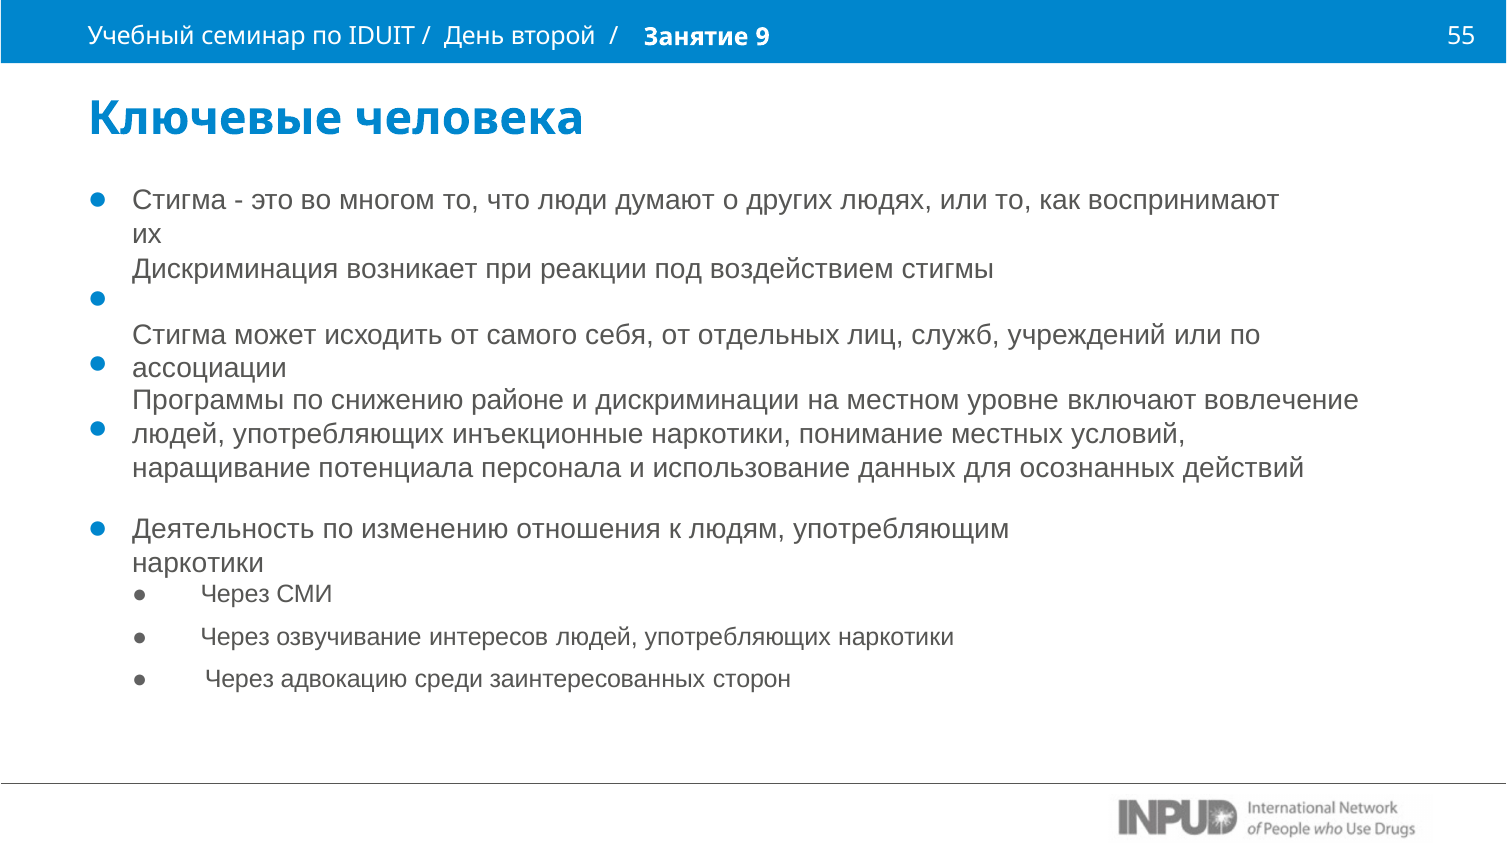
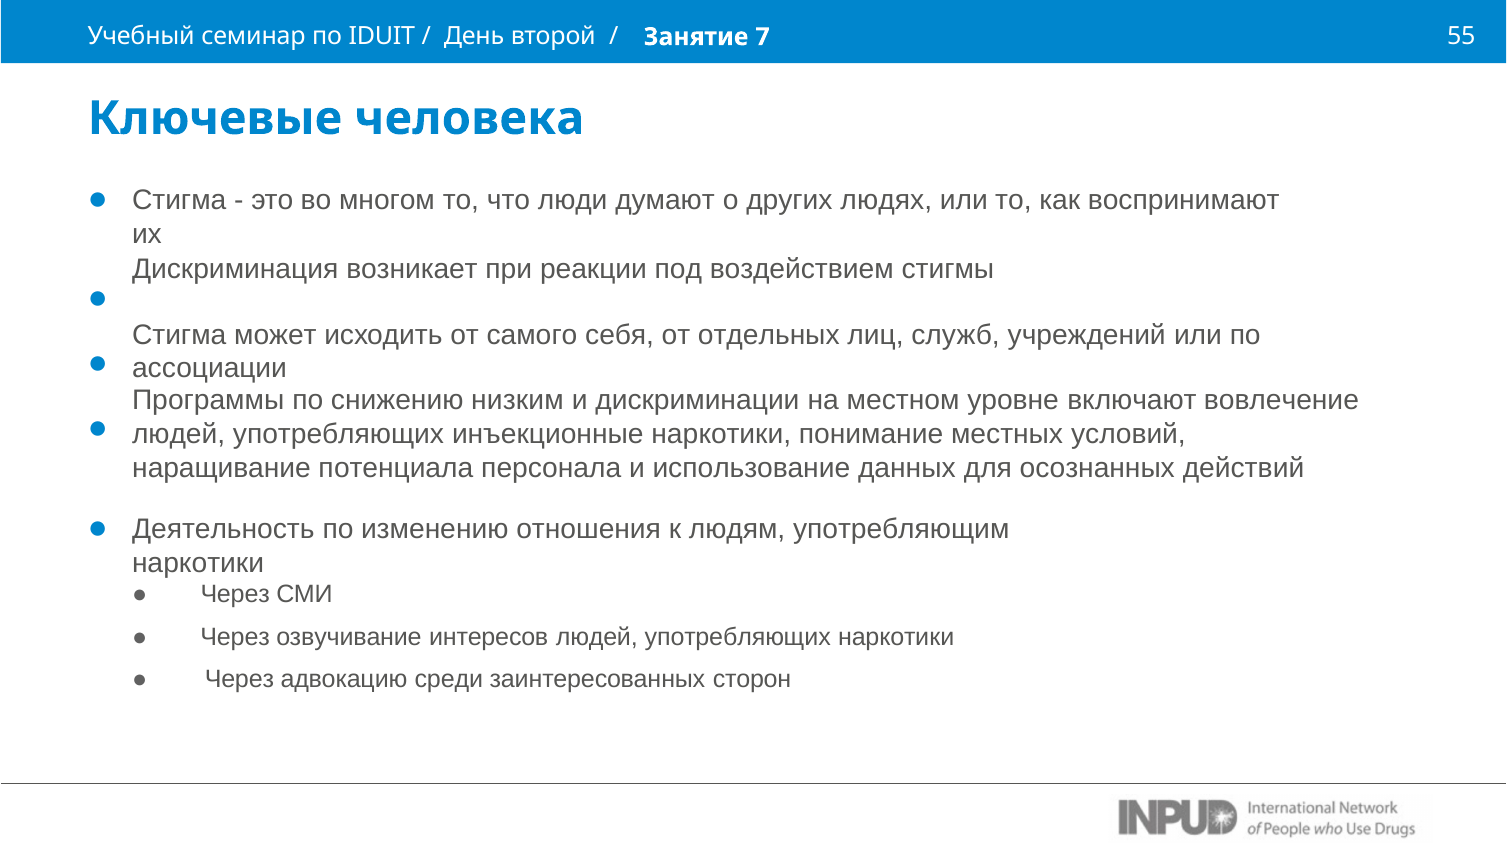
9: 9 -> 7 (763, 37)
районе: районе -> низким (517, 400)
